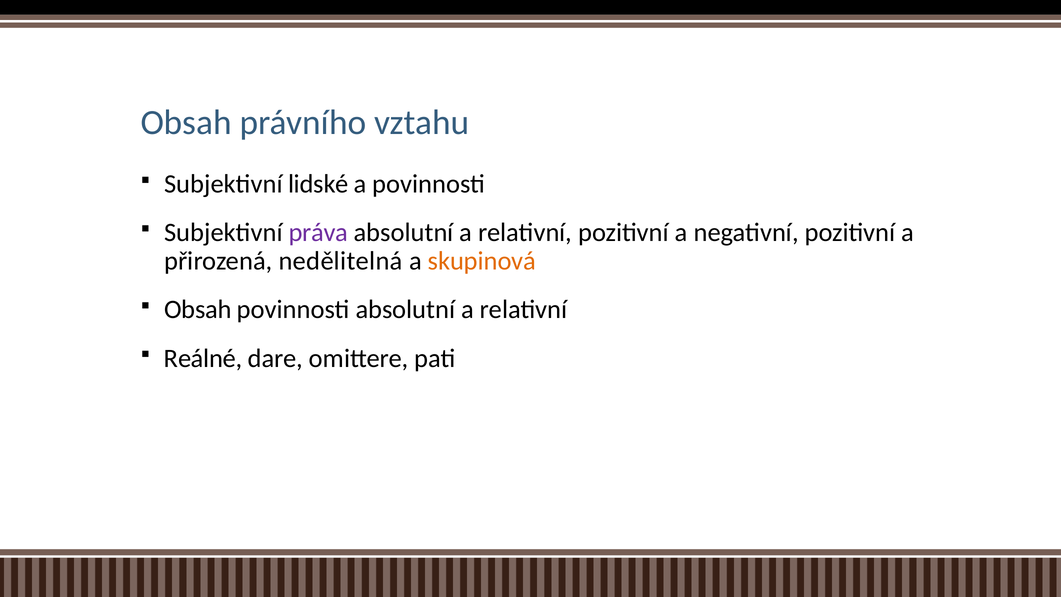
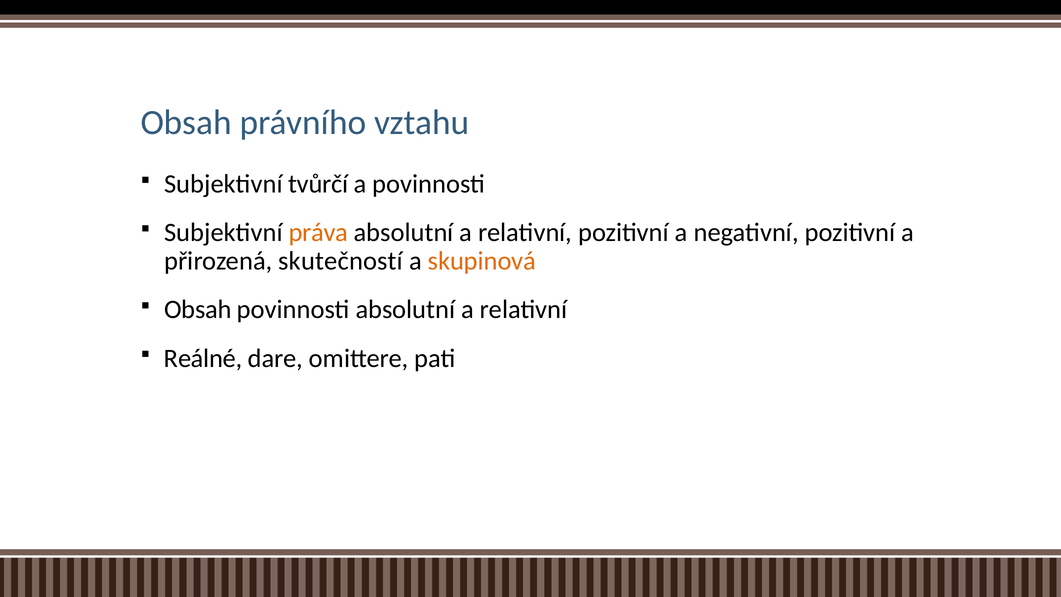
lidské: lidské -> tvůrčí (318, 184)
práva colour: purple -> orange (318, 233)
nedělitelná: nedělitelná -> skutečností (341, 261)
